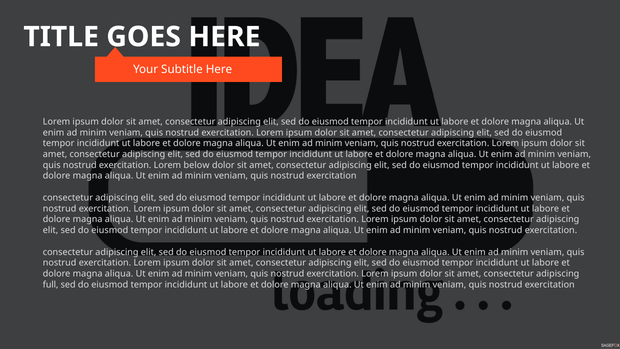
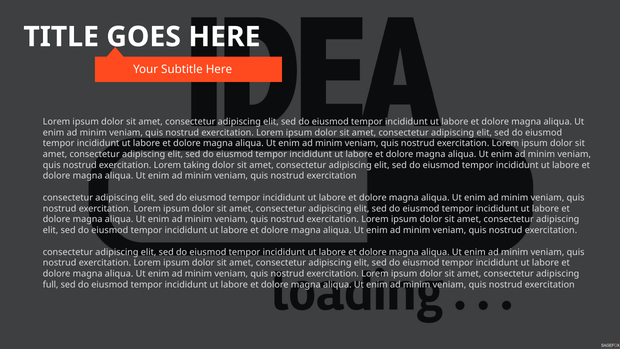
below: below -> taking (197, 165)
